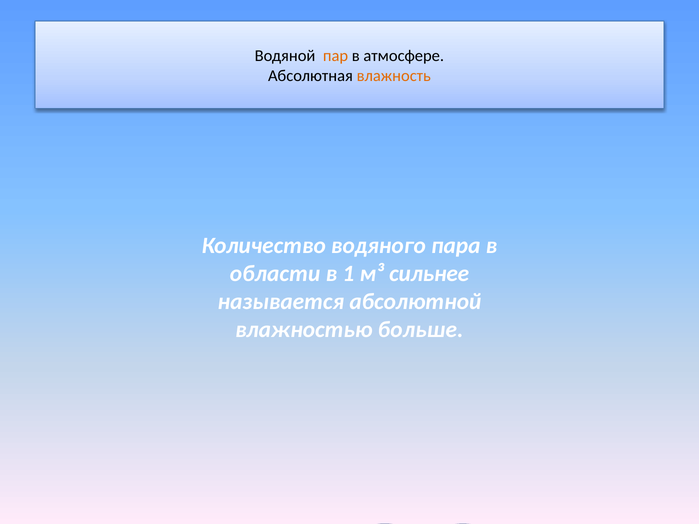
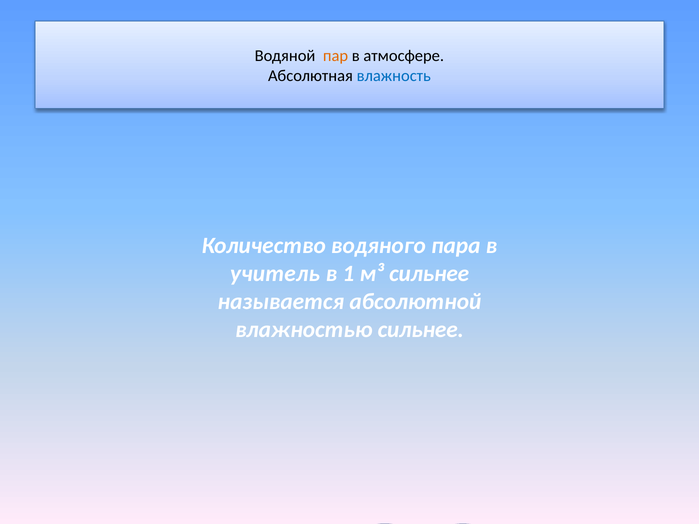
влажность colour: orange -> blue (394, 76)
области: области -> учитель (275, 274)
влажностью больше: больше -> сильнее (421, 330)
